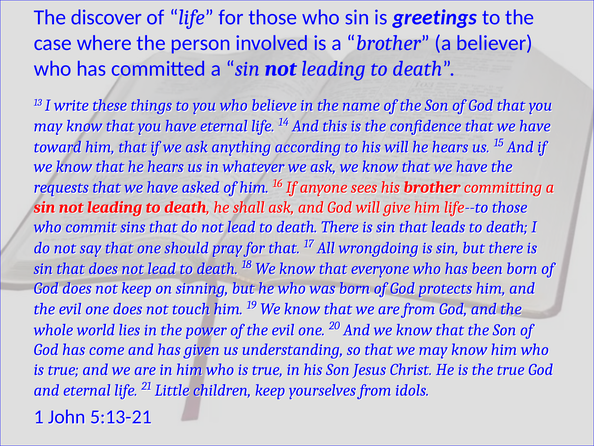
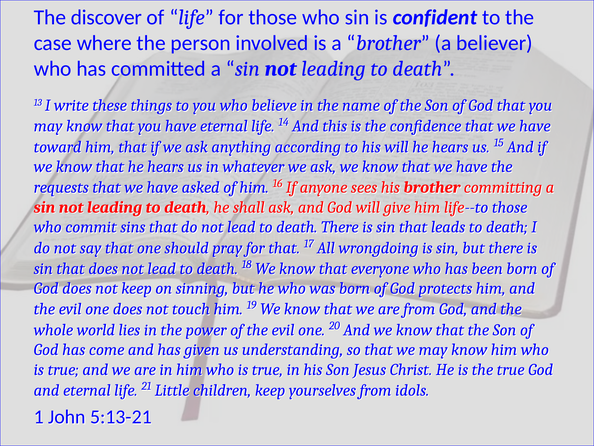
greetings: greetings -> confident (435, 17)
